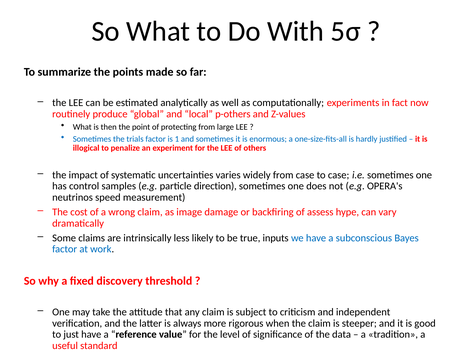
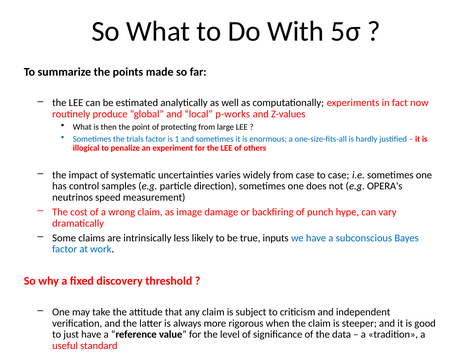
p-others: p-others -> p-works (233, 114)
assess: assess -> punch (320, 212)
